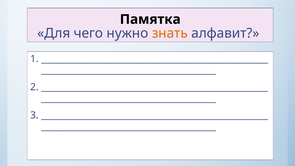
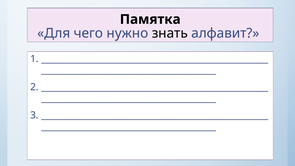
знать colour: orange -> black (170, 33)
